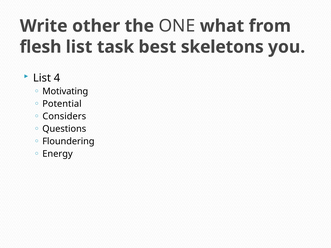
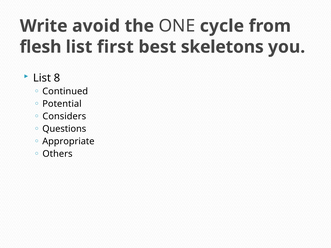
other: other -> avoid (96, 26)
what: what -> cycle (222, 26)
task: task -> first (115, 47)
4: 4 -> 8 (57, 78)
Motivating: Motivating -> Continued (65, 91)
Floundering: Floundering -> Appropriate (68, 142)
Energy: Energy -> Others (57, 154)
